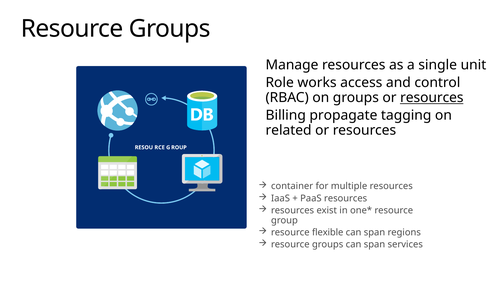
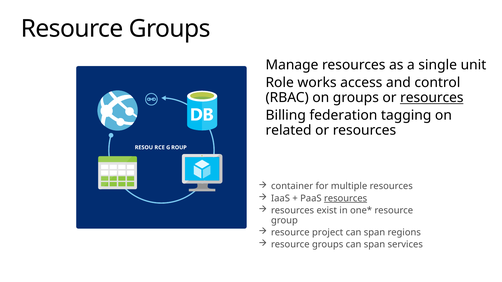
propagate: propagate -> federation (343, 116)
resources underline: none -> present (346, 199)
flexible: flexible -> project (328, 233)
